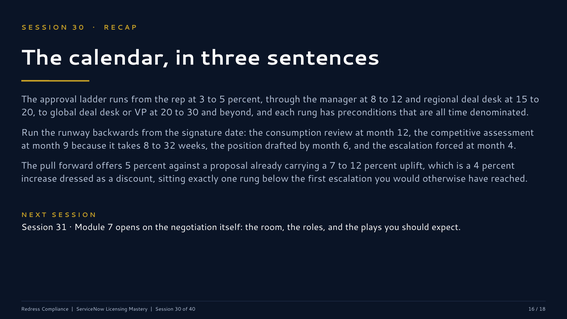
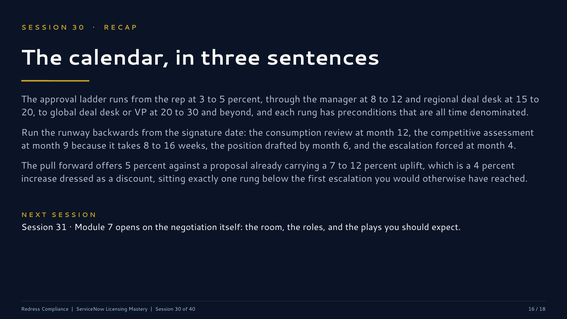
to 32: 32 -> 16 (170, 146)
